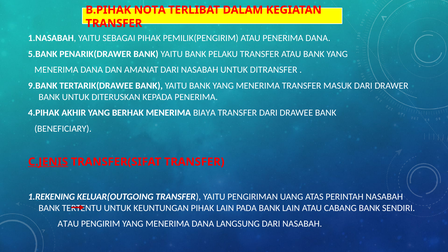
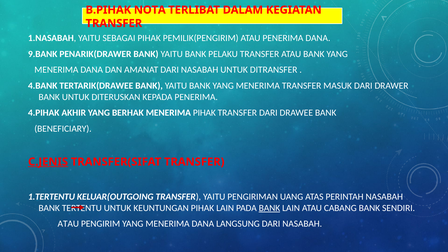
5.BANK: 5.BANK -> 9.BANK (43, 54)
9.BANK: 9.BANK -> 4.BANK (43, 86)
MENERIMA BIAYA: BIAYA -> PIHAK (204, 113)
1.REKENING: 1.REKENING -> 1.TERTENTU (51, 197)
BANK underline: none -> present (269, 208)
